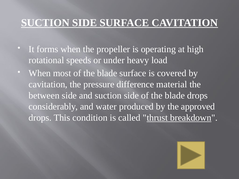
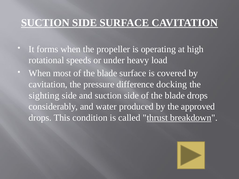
material: material -> docking (172, 84)
between: between -> sighting (44, 96)
